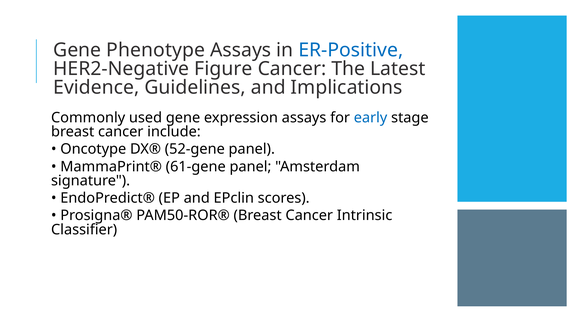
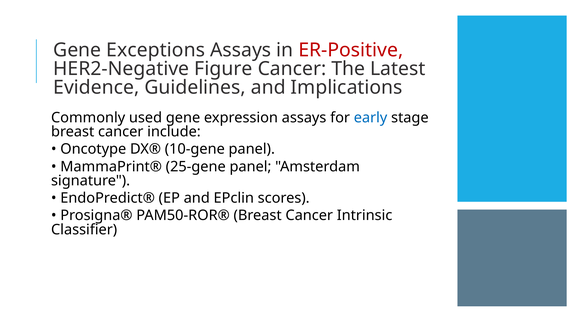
Phenotype: Phenotype -> Exceptions (156, 50)
ER-Positive colour: blue -> red (351, 50)
52-gene: 52-gene -> 10-gene (195, 149)
61-gene: 61-gene -> 25-gene (196, 167)
